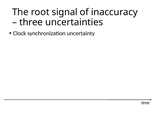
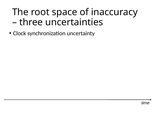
signal: signal -> space (65, 12)
